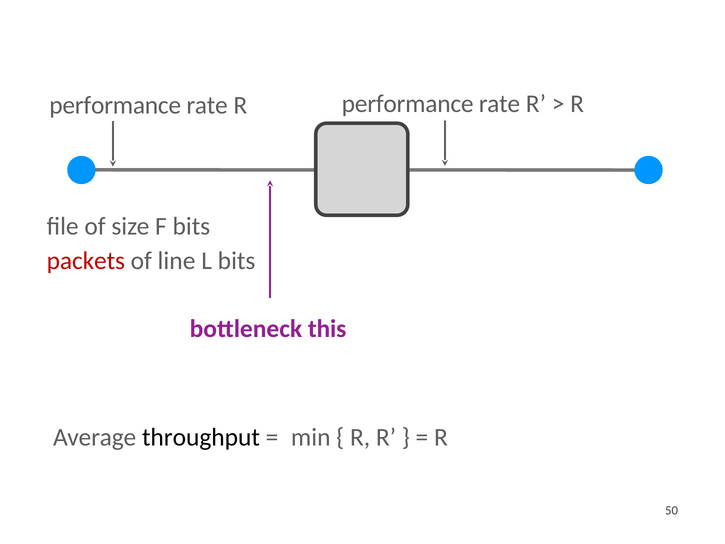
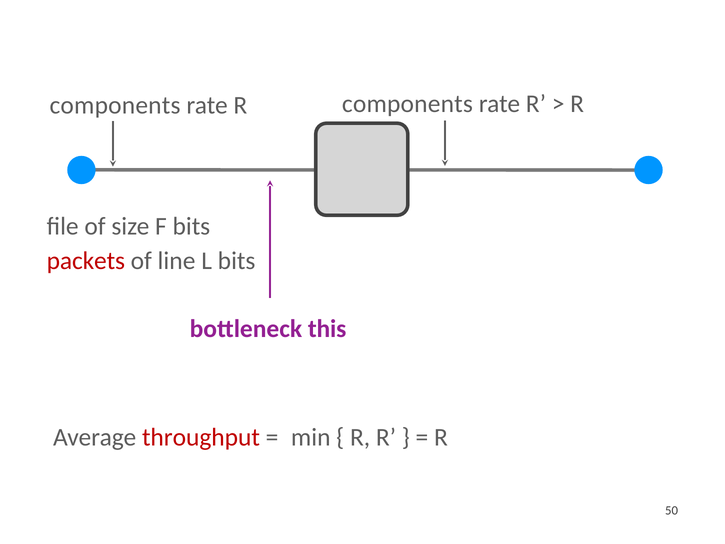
performance: performance -> components (407, 104)
performance: performance -> components (115, 105)
throughput colour: black -> red (201, 437)
